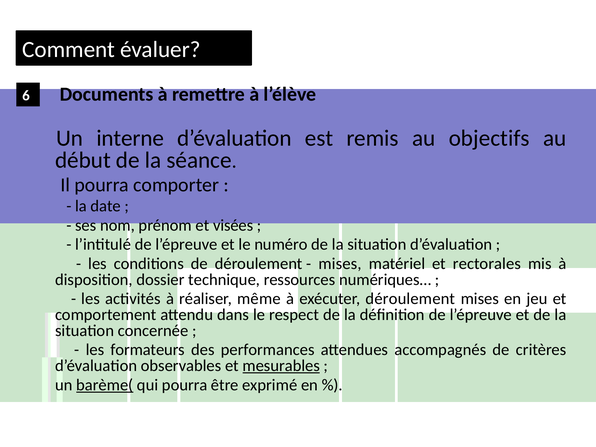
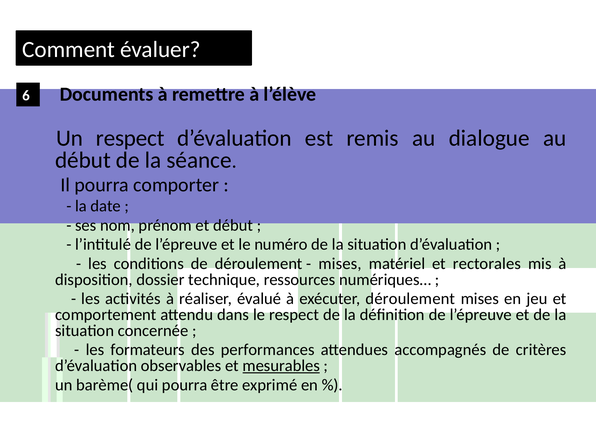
Un interne: interne -> respect (130, 138)
objectifs: objectifs -> dialogue (489, 138)
et visées: visées -> début (233, 225)
même: même -> évalué (259, 299)
barème( underline: present -> none (105, 385)
